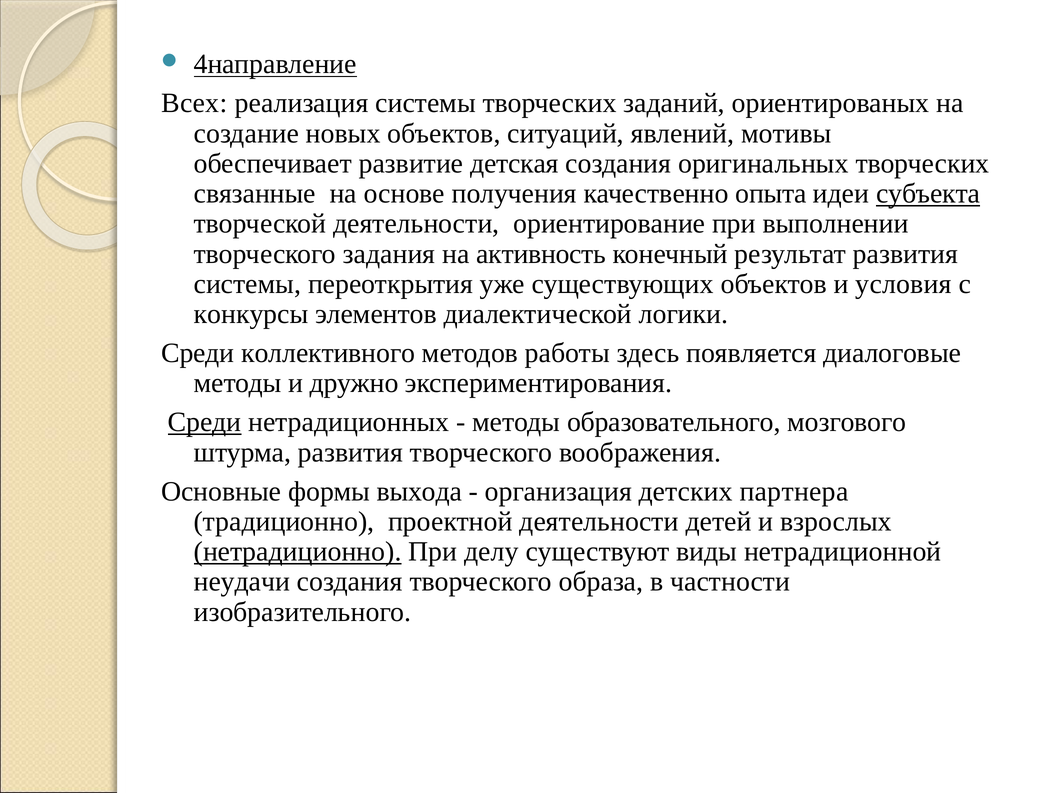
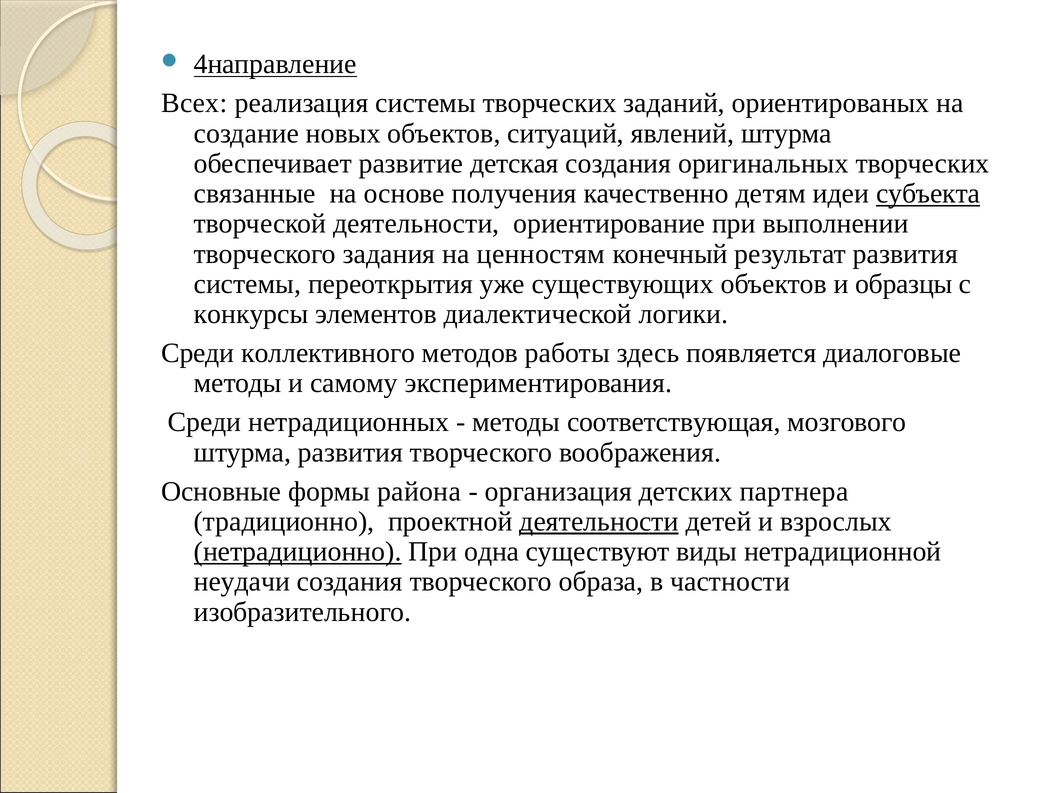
явлений мотивы: мотивы -> штурма (786, 133)
опыта: опыта -> детям (771, 194)
активность: активность -> ценностям (541, 254)
условия: условия -> образцы (904, 284)
дружно: дружно -> самому (354, 383)
Среди underline: present -> none (205, 422)
образовательного: образовательного -> соответствующая (674, 422)
выхода: выхода -> района (419, 491)
деятельности underline: none -> present (599, 521)
делу: делу -> одна (492, 551)
